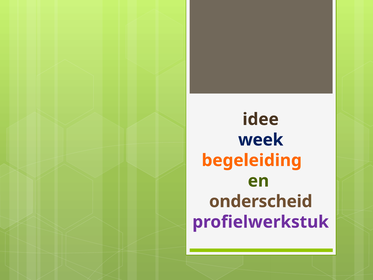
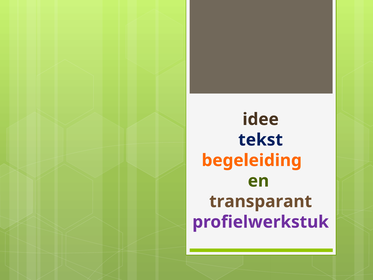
week: week -> tekst (261, 140)
onderscheid: onderscheid -> transparant (261, 201)
